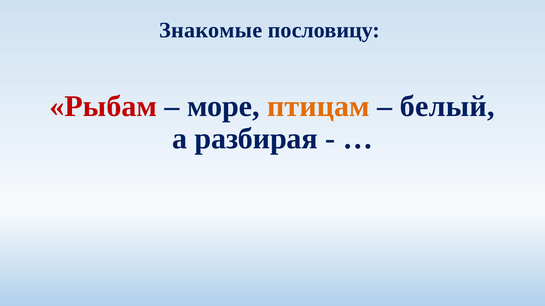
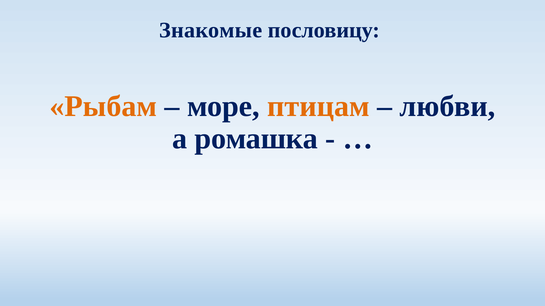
Рыбам colour: red -> orange (103, 106)
белый: белый -> любви (447, 106)
разбирая: разбирая -> ромашка (256, 139)
